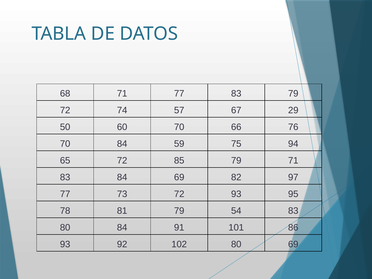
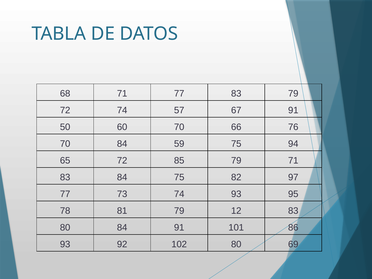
67 29: 29 -> 91 (293, 110)
84 69: 69 -> 75 (179, 177)
73 72: 72 -> 74 (179, 194)
54: 54 -> 12 (236, 211)
